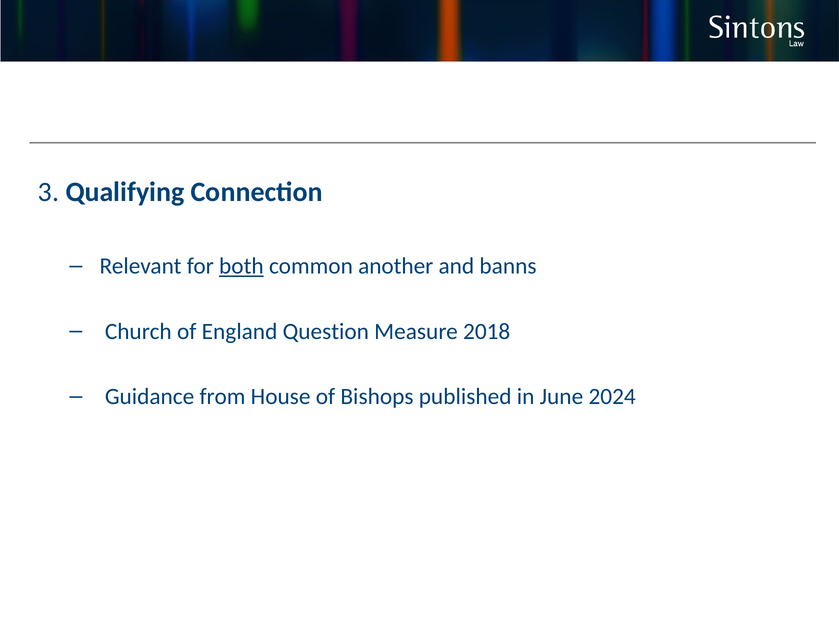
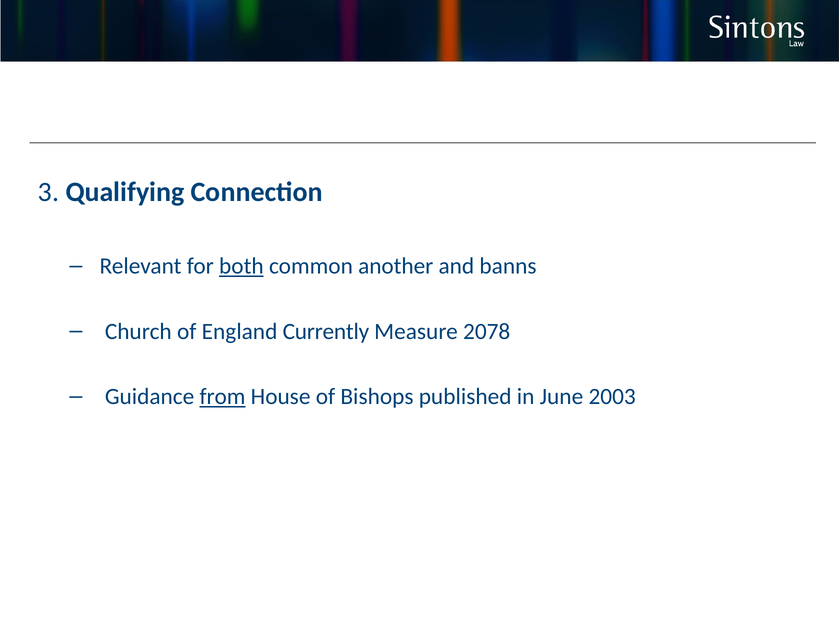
Question: Question -> Currently (326, 332)
2018: 2018 -> 2078 (487, 332)
from underline: none -> present (222, 397)
2024: 2024 -> 2003 (612, 397)
